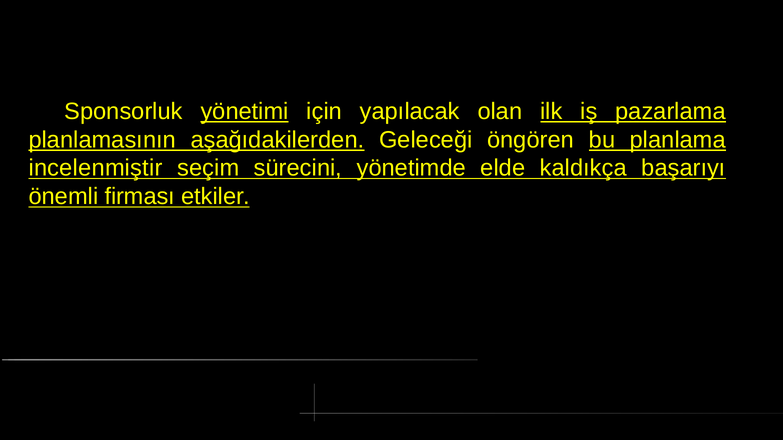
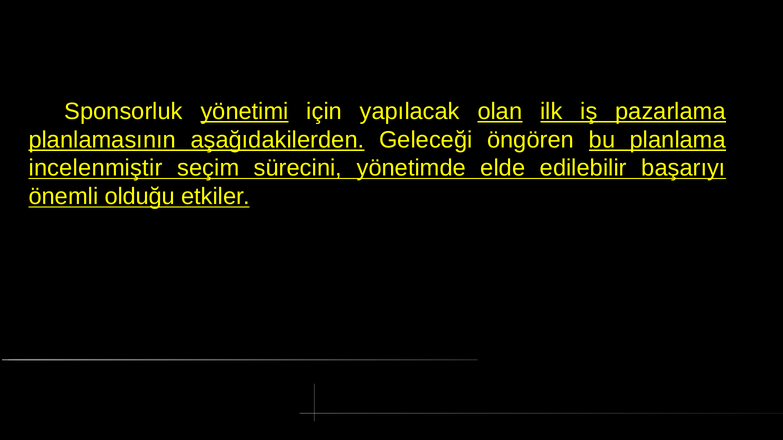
olan underline: none -> present (500, 111)
kaldıkça: kaldıkça -> edilebilir (583, 168)
firması: firması -> olduğu (140, 197)
